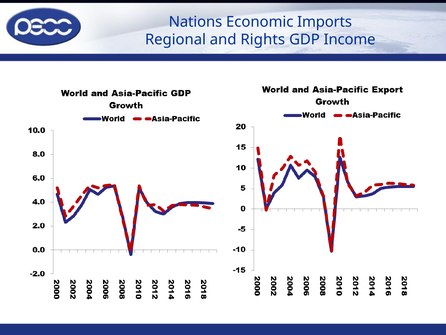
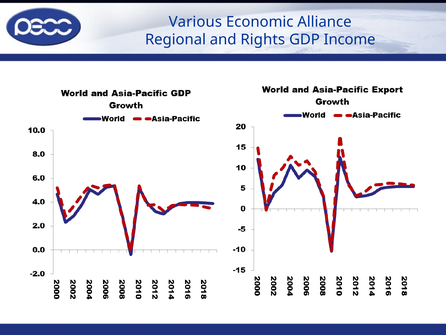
Nations: Nations -> Various (195, 22)
Imports: Imports -> Alliance (324, 22)
